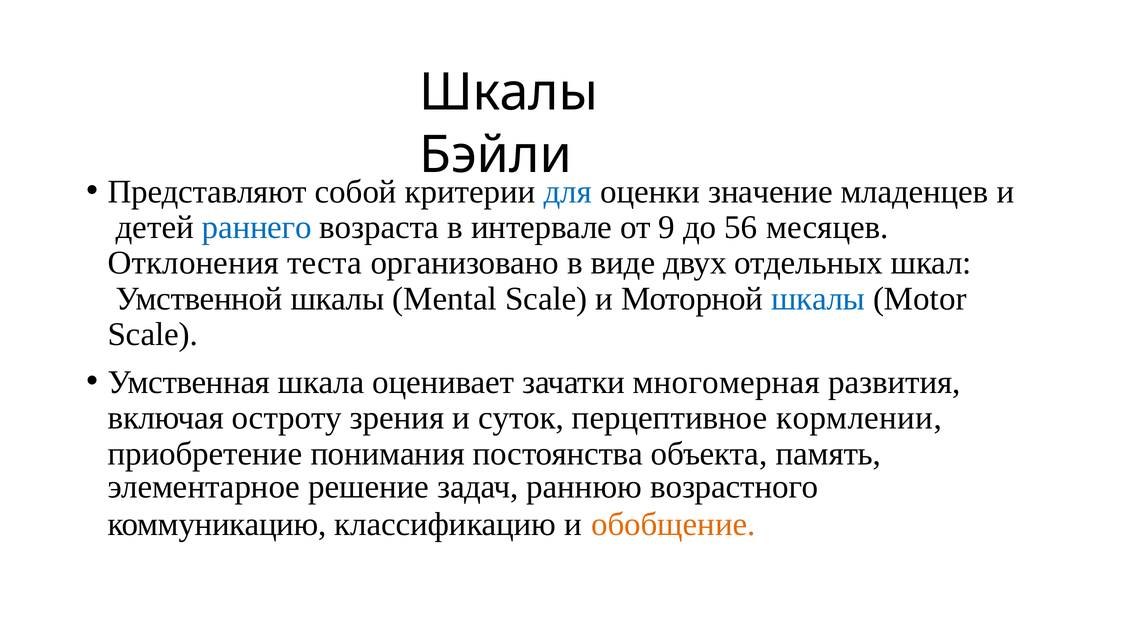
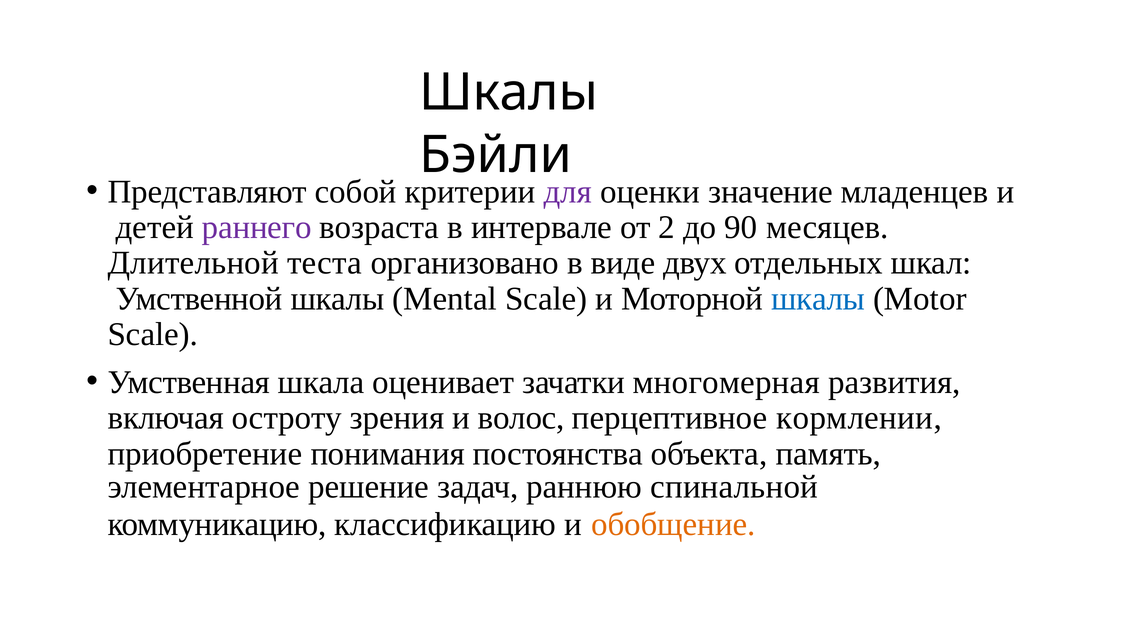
для colour: blue -> purple (568, 192)
раннего colour: blue -> purple (257, 227)
9: 9 -> 2 (667, 227)
56: 56 -> 90 (741, 227)
Отклонения: Отклонения -> Длительной (193, 263)
суток: суток -> волос (521, 418)
возрастного: возрастного -> спинальной (734, 487)
